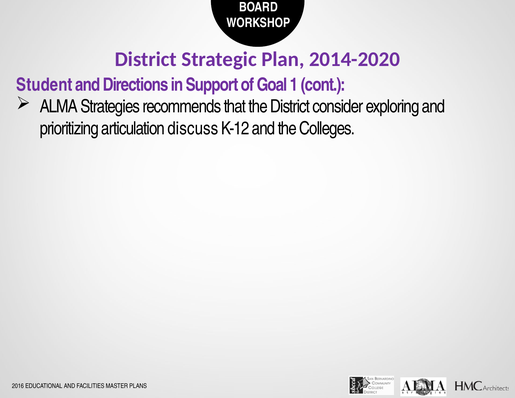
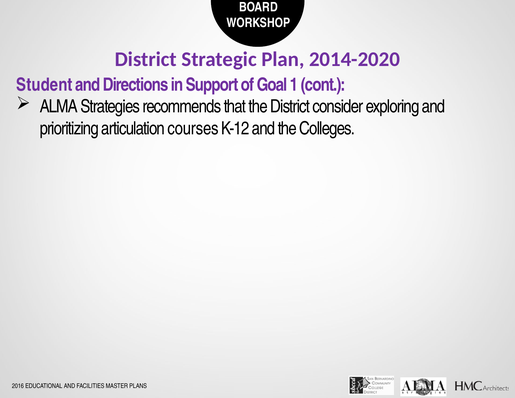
discuss: discuss -> courses (193, 128)
